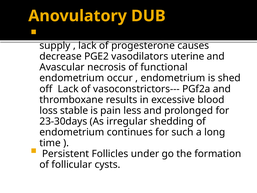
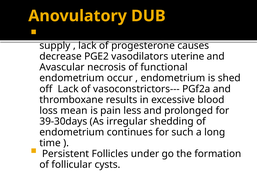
stable: stable -> mean (74, 110)
23-30days: 23-30days -> 39-30days (63, 121)
